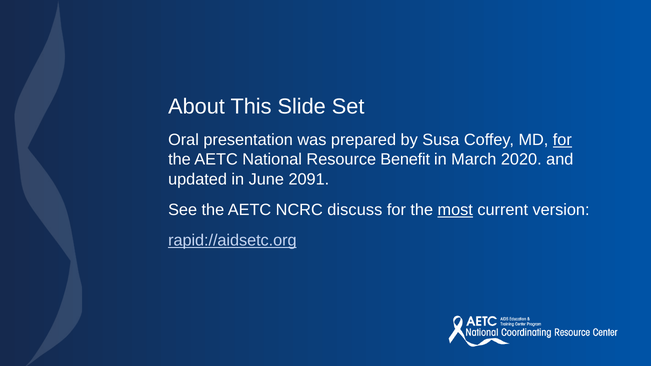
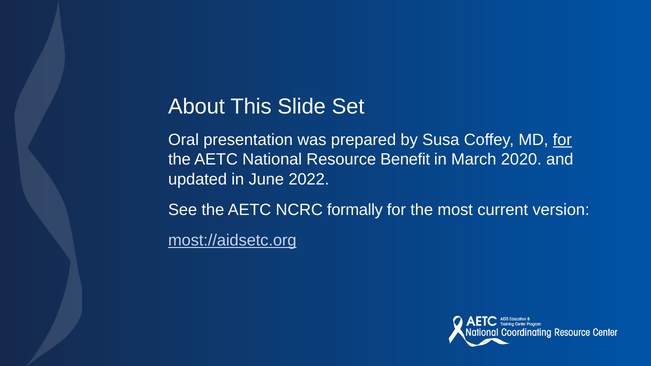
2091: 2091 -> 2022 (309, 179)
discuss: discuss -> formally (355, 210)
most underline: present -> none (455, 210)
rapid://aidsetc.org: rapid://aidsetc.org -> most://aidsetc.org (232, 241)
